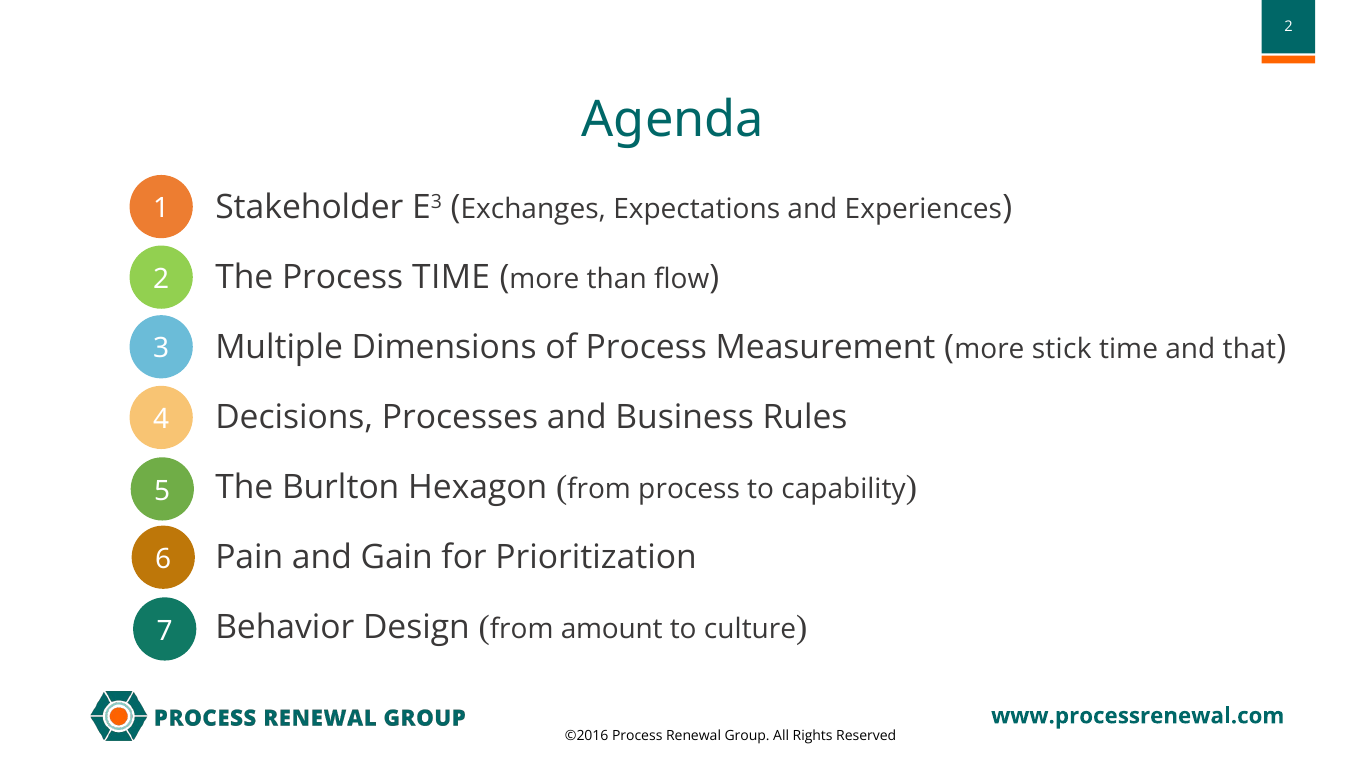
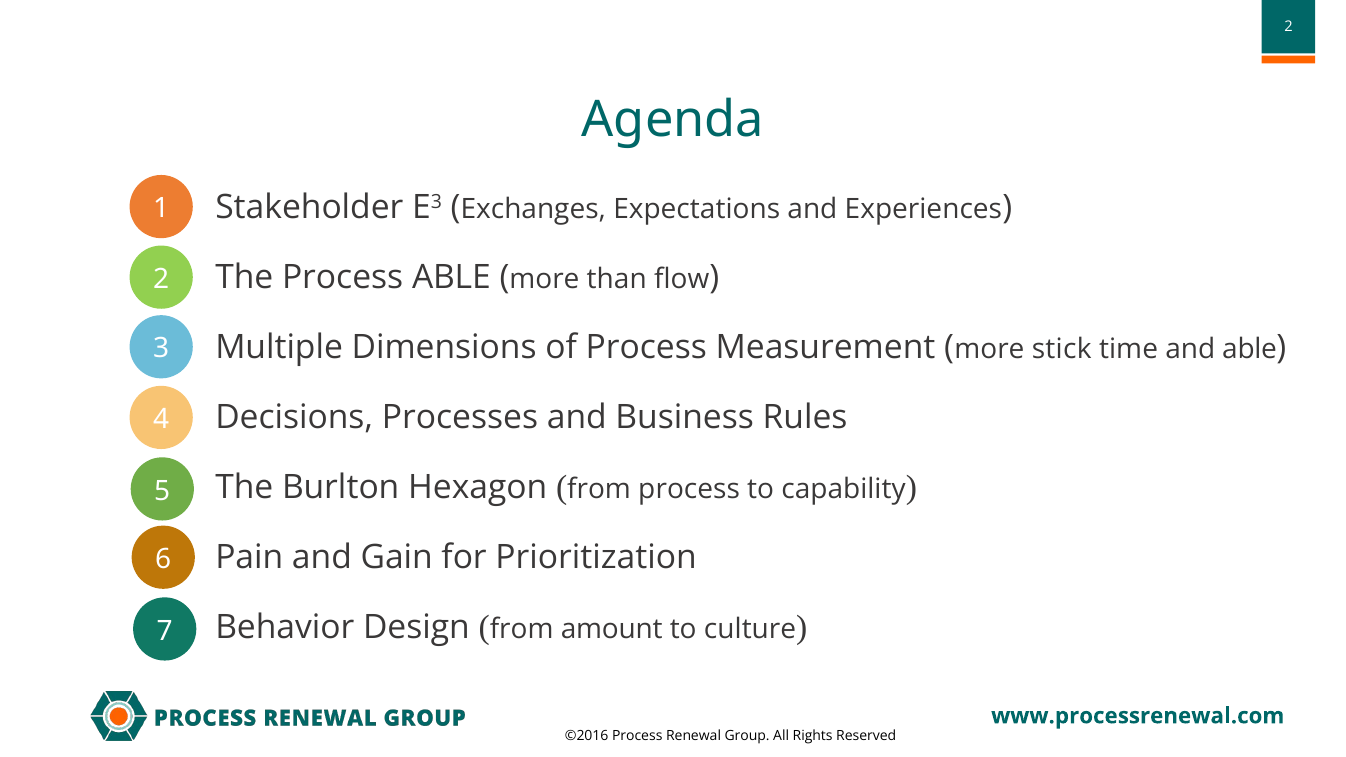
Process TIME: TIME -> ABLE (451, 278)
and that: that -> able (1250, 350)
